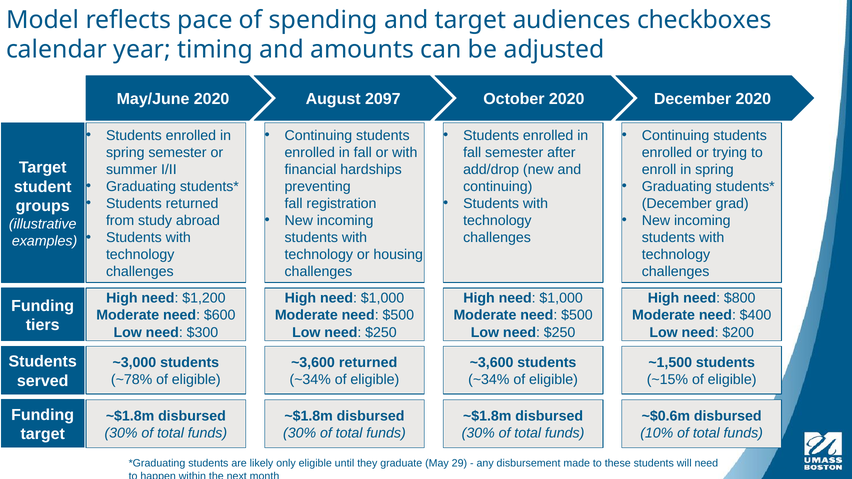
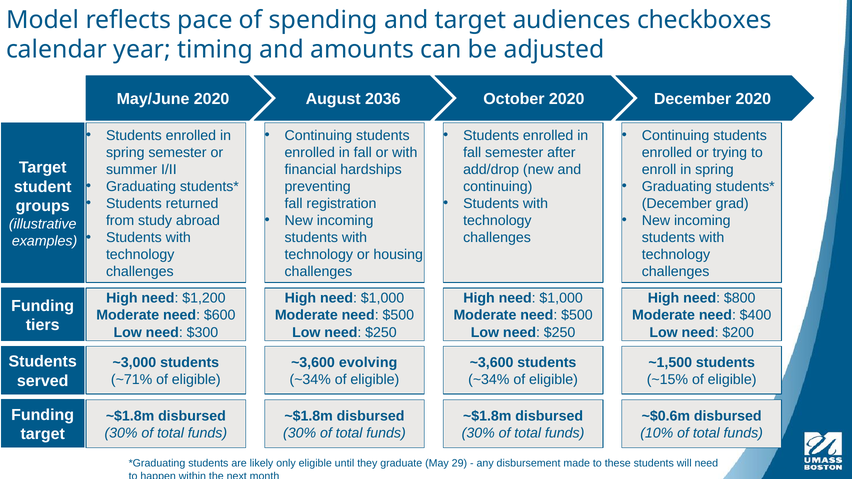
2097: 2097 -> 2036 (383, 99)
~3,600 returned: returned -> evolving (368, 363)
~78%: ~78% -> ~71% (132, 380)
